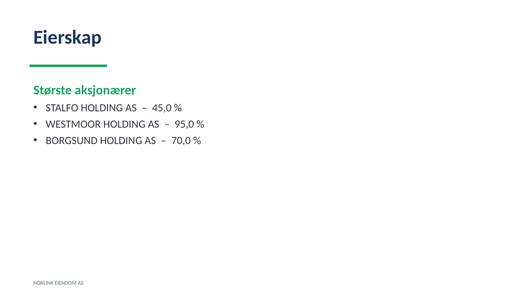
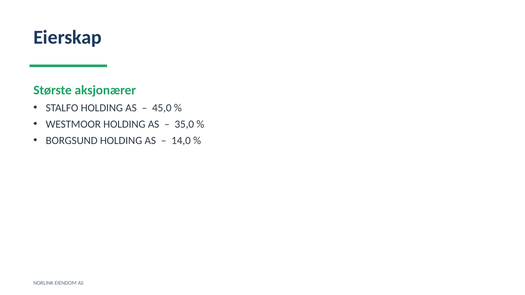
95,0: 95,0 -> 35,0 (184, 124)
70,0: 70,0 -> 14,0 (181, 141)
